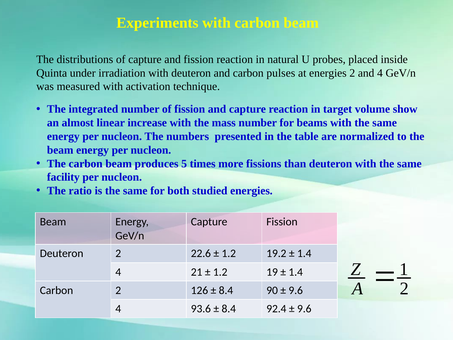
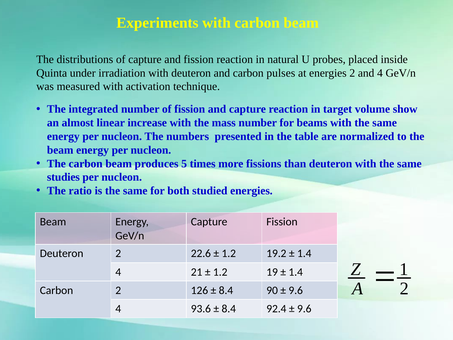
facility: facility -> studies (63, 177)
